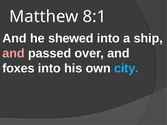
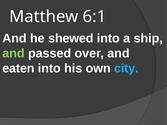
8:1: 8:1 -> 6:1 (94, 17)
and colour: pink -> light green (13, 53)
foxes: foxes -> eaten (18, 68)
